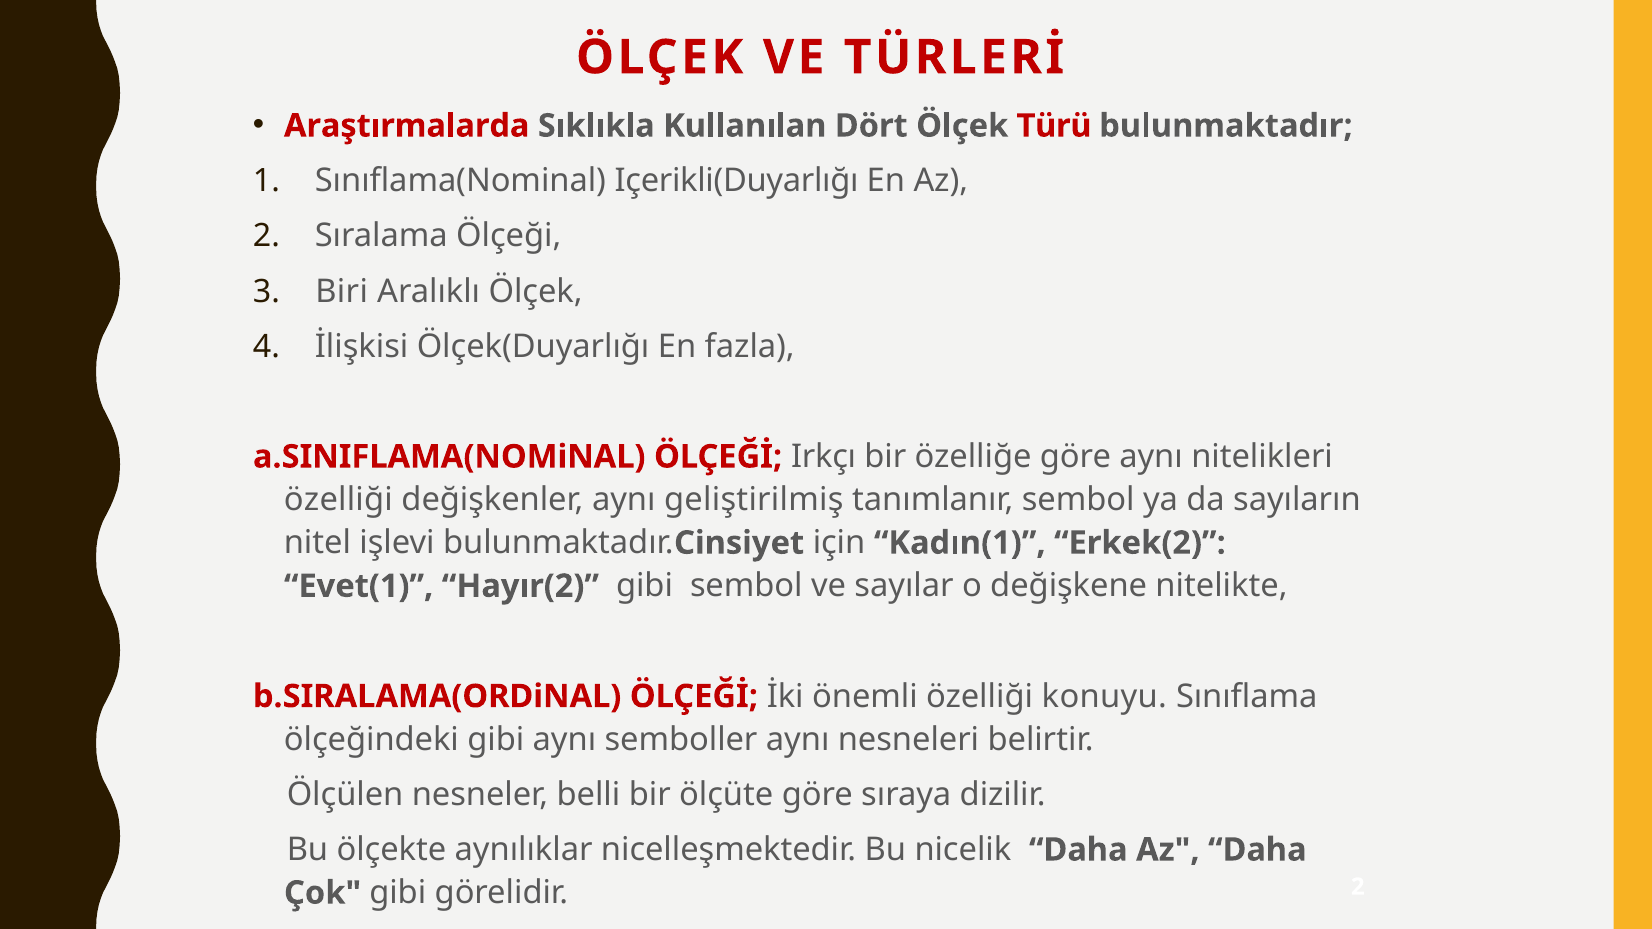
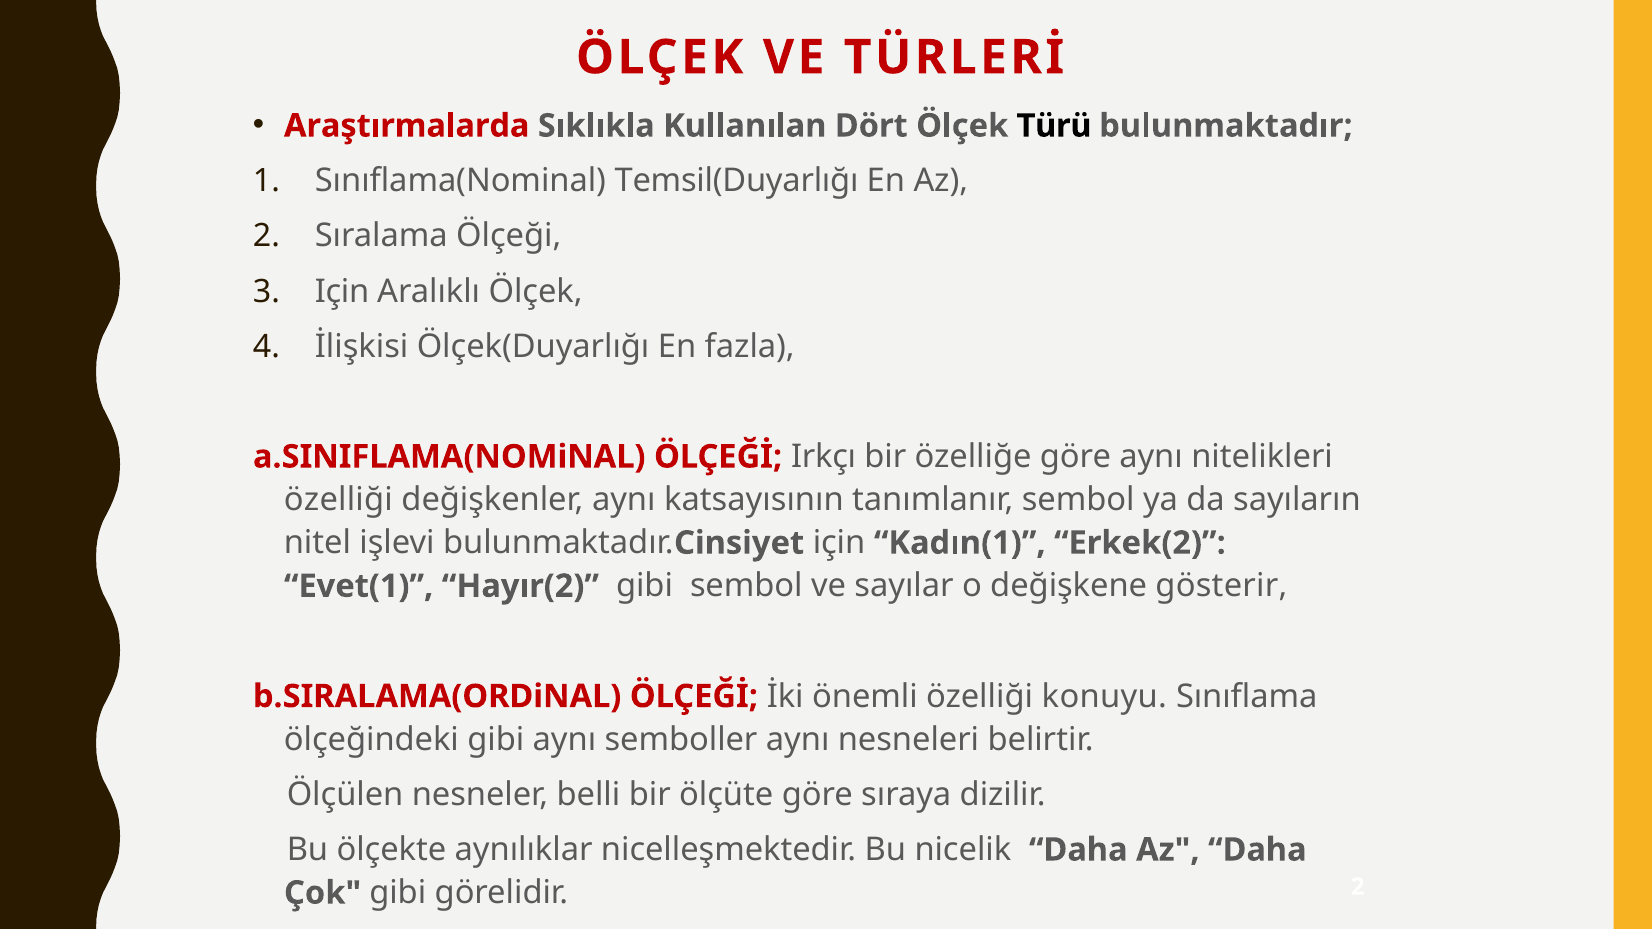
Türü colour: red -> black (1054, 126)
Içerikli(Duyarlığı: Içerikli(Duyarlığı -> Temsil(Duyarlığı (737, 181)
Biri: Biri -> Için (342, 291)
geliştirilmiş: geliştirilmiş -> katsayısının (754, 500)
nitelikte: nitelikte -> gösterir (1221, 586)
